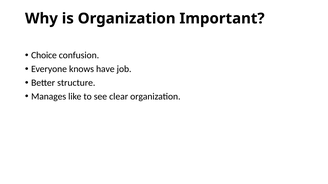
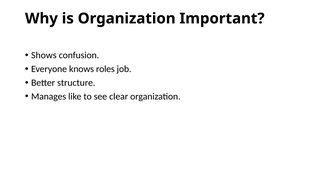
Choice: Choice -> Shows (44, 55)
have: have -> roles (105, 69)
